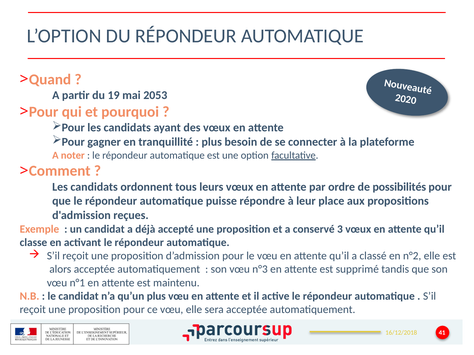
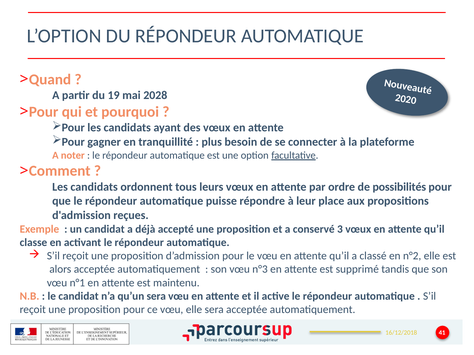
2053: 2053 -> 2028 (155, 96)
qu’un plus: plus -> sera (156, 297)
